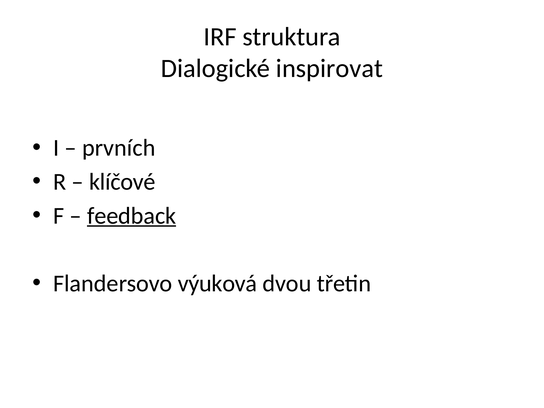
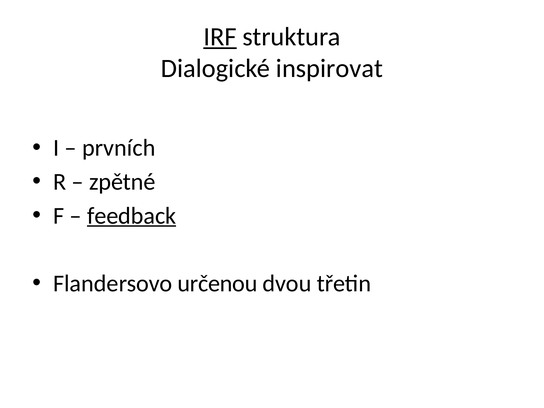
IRF underline: none -> present (220, 37)
klíčové: klíčové -> zpětné (122, 182)
výuková: výuková -> určenou (217, 283)
